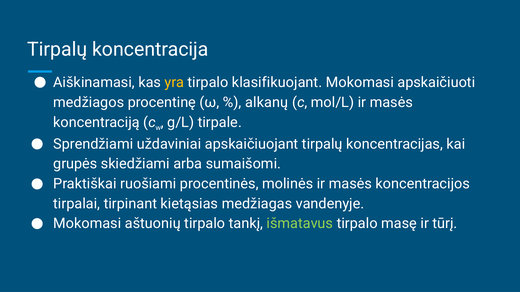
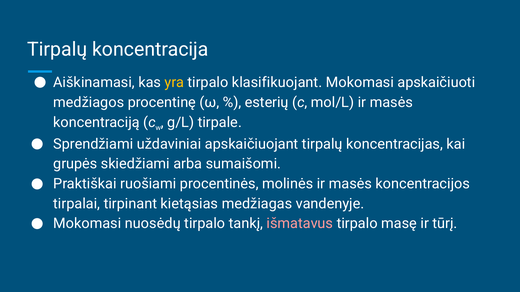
alkanų: alkanų -> esterių (267, 102)
aštuonių: aštuonių -> nuosėdų (153, 224)
išmatavus colour: light green -> pink (300, 224)
